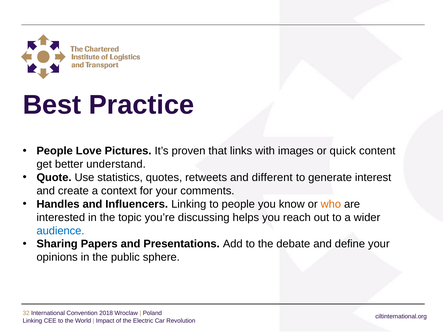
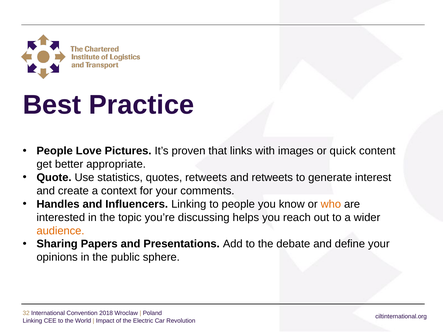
understand: understand -> appropriate (116, 164)
and different: different -> retweets (272, 178)
audience colour: blue -> orange (60, 231)
